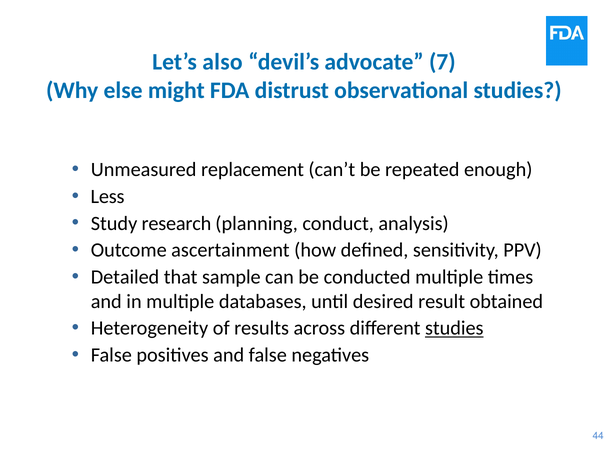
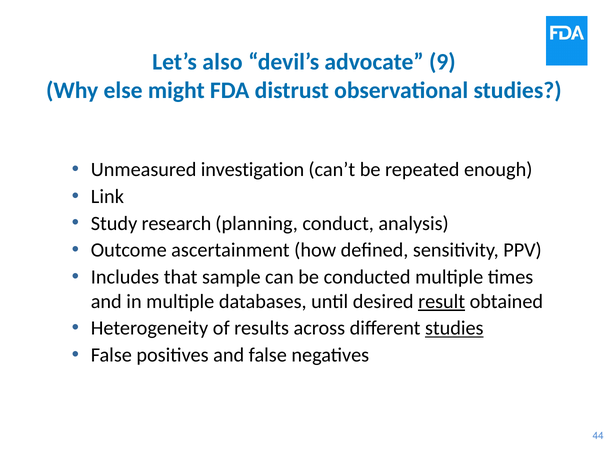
7: 7 -> 9 (442, 62)
replacement: replacement -> investigation (253, 170)
Less: Less -> Link (107, 197)
Detailed: Detailed -> Includes (125, 277)
result underline: none -> present (442, 301)
